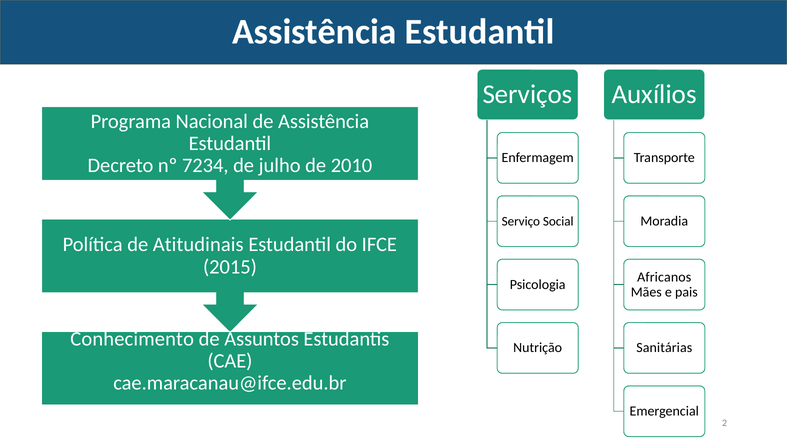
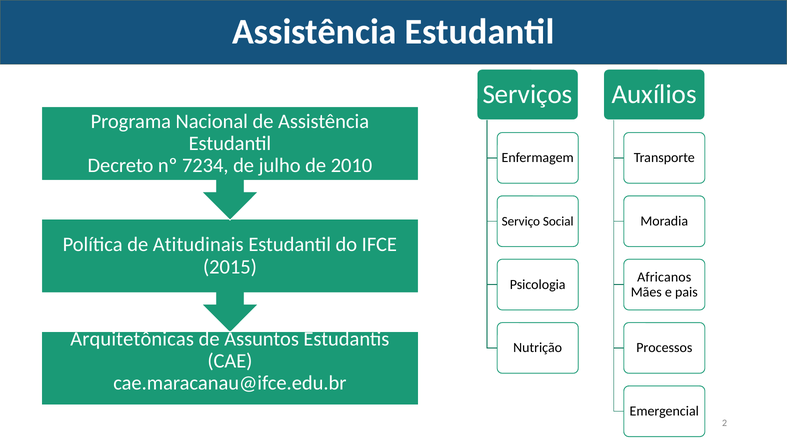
Conhecimento: Conhecimento -> Arquitetônicas (132, 339)
Sanitárias: Sanitárias -> Processos (664, 348)
